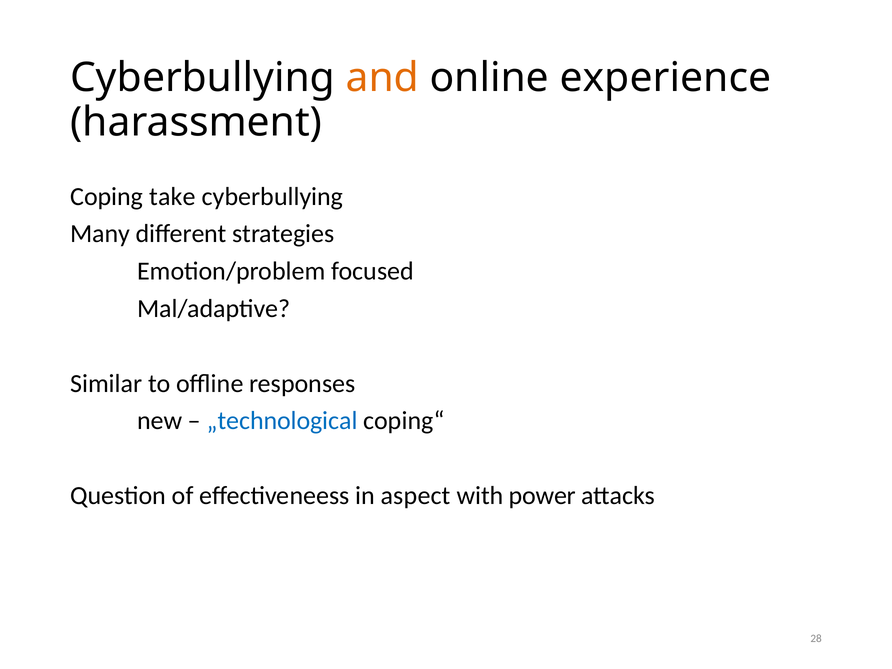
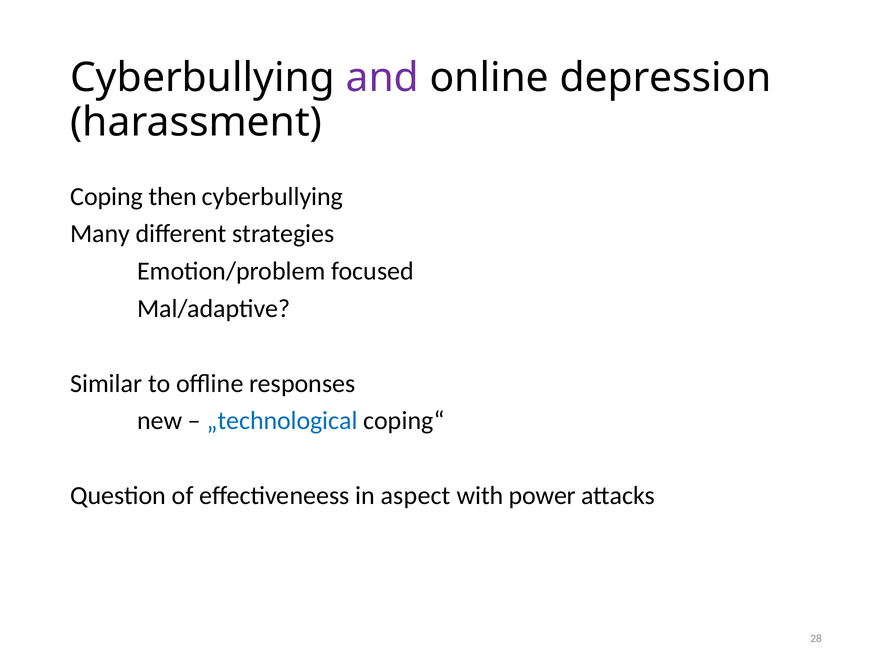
and colour: orange -> purple (382, 78)
experience: experience -> depression (666, 78)
take: take -> then (173, 196)
